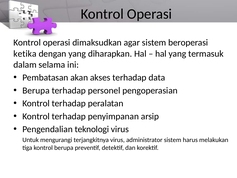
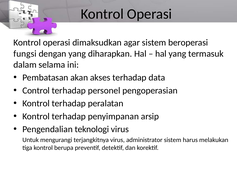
ketika: ketika -> fungsi (25, 54)
Berupa: Berupa -> Control (36, 90)
